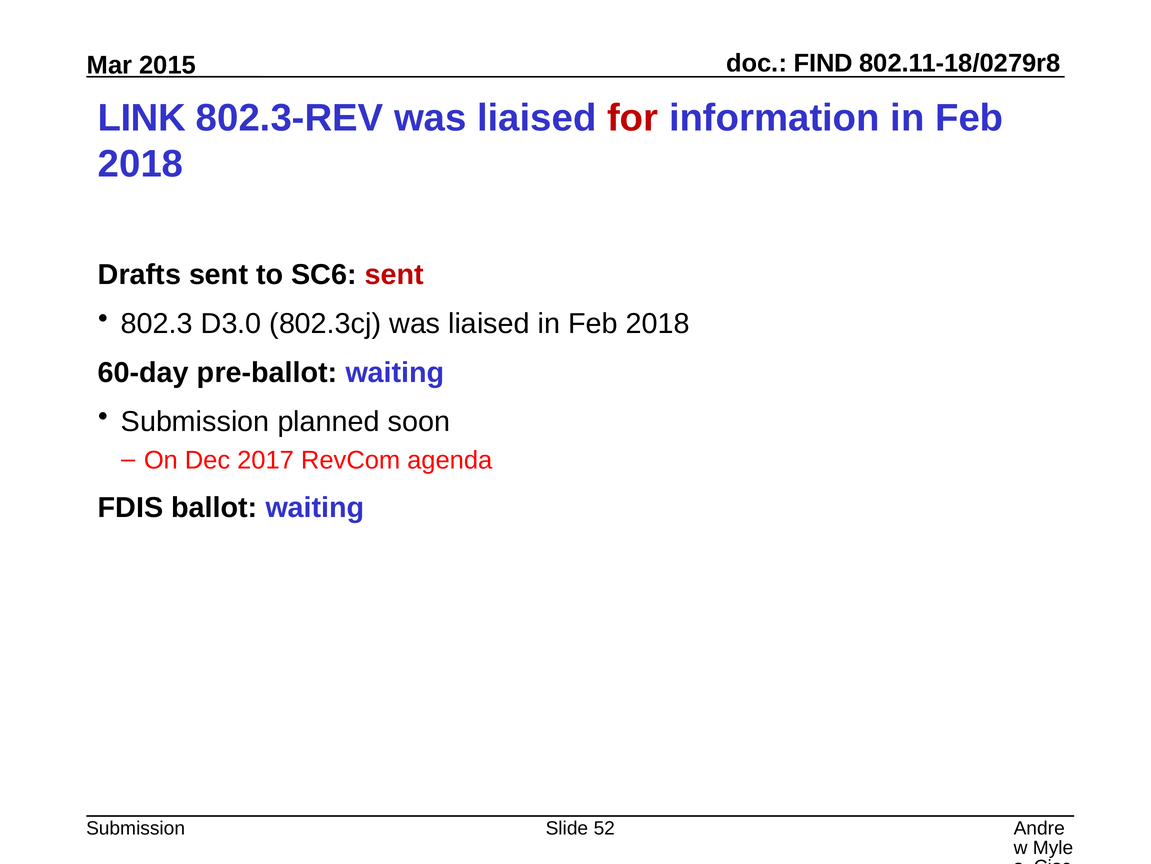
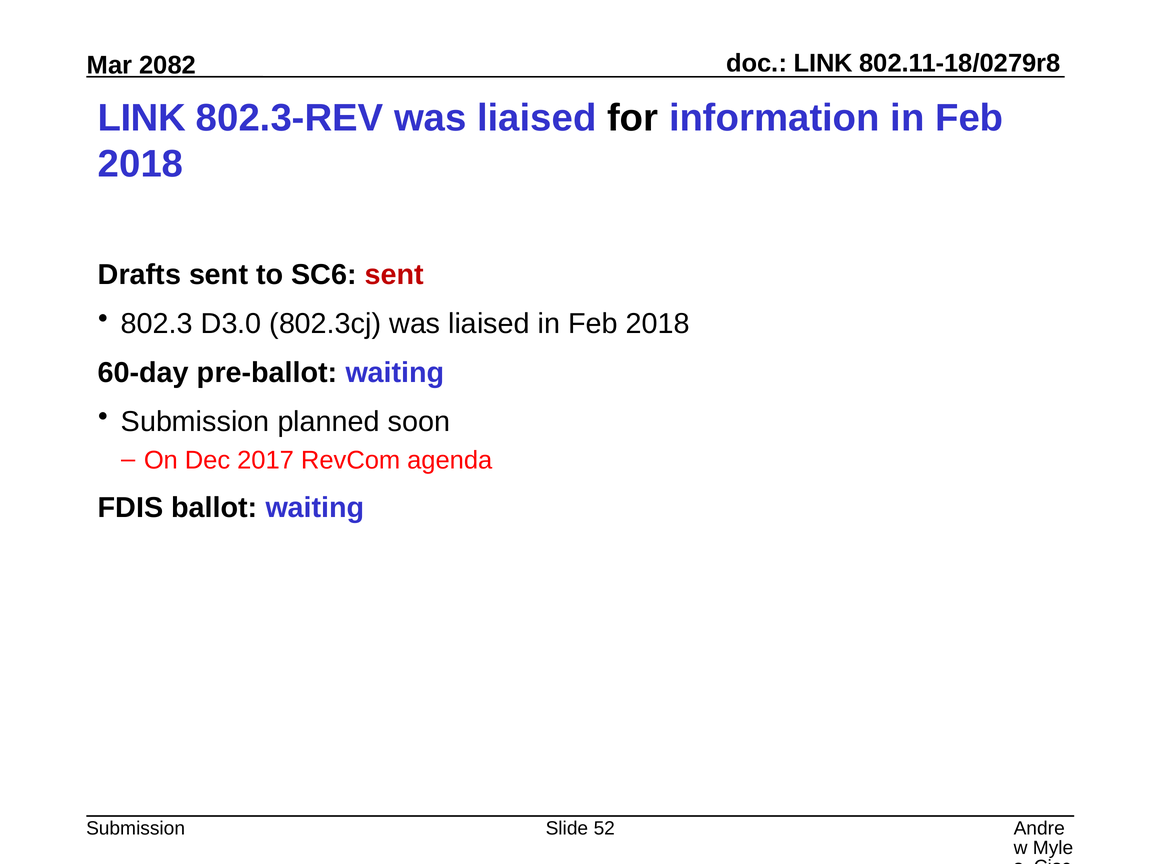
FIND: FIND -> LINK (823, 63)
2015: 2015 -> 2082 (168, 65)
for colour: red -> black (633, 118)
